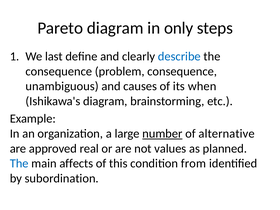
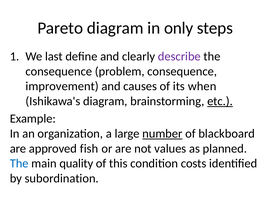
describe colour: blue -> purple (179, 56)
unambiguous: unambiguous -> improvement (62, 86)
etc underline: none -> present (220, 101)
alternative: alternative -> blackboard (227, 134)
real: real -> fish (89, 149)
affects: affects -> quality (76, 163)
from: from -> costs (194, 163)
